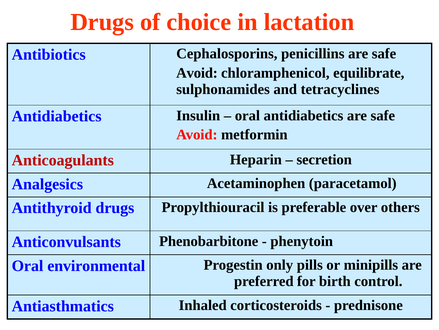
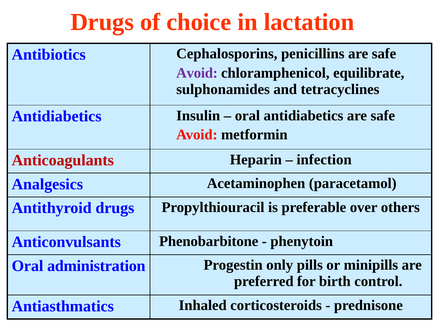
Avoid colour: black -> purple (197, 73)
secretion: secretion -> infection (324, 159)
environmental: environmental -> administration (96, 265)
